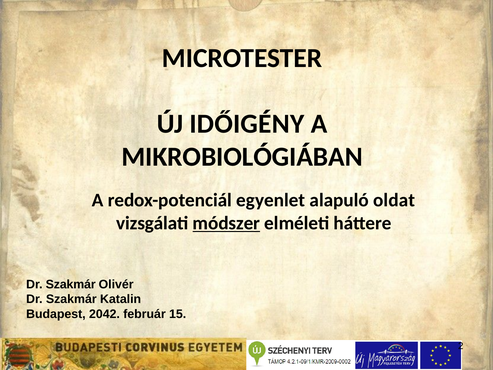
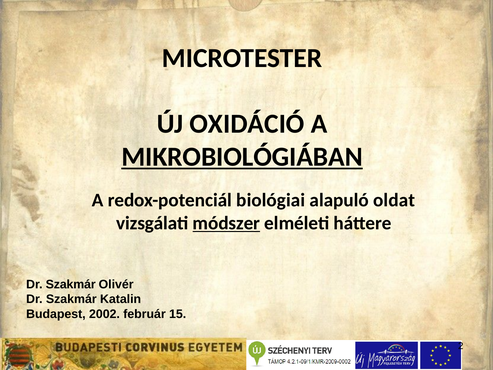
IDŐIGÉNY: IDŐIGÉNY -> OXIDÁCIÓ (247, 124)
MIKROBIOLÓGIÁBAN underline: none -> present (242, 157)
egyenlet: egyenlet -> biológiai (271, 200)
2042: 2042 -> 2002 (104, 314)
